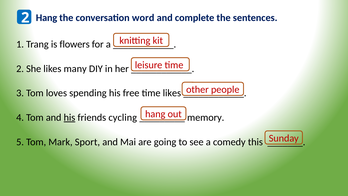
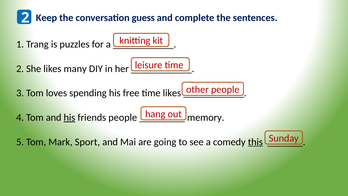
Hang: Hang -> Keep (46, 18)
word: word -> guess (143, 18)
flowers: flowers -> puzzles (75, 44)
friends cycling: cycling -> people (123, 117)
this underline: none -> present (255, 142)
